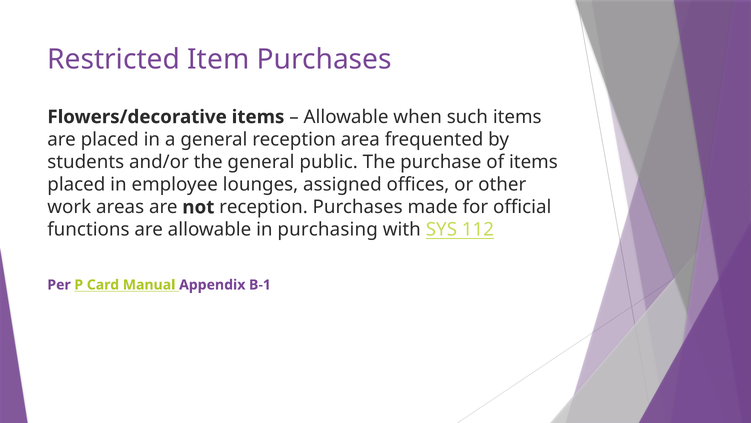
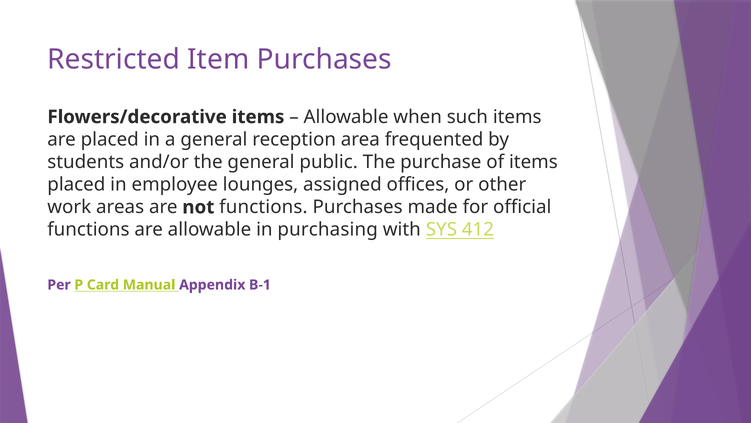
not reception: reception -> functions (263, 207)
112: 112 -> 412 (478, 229)
